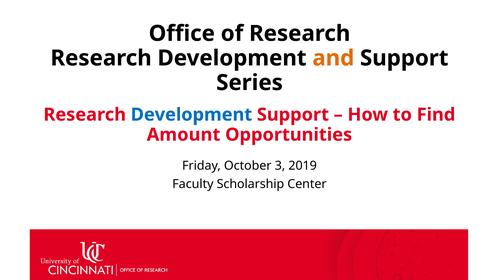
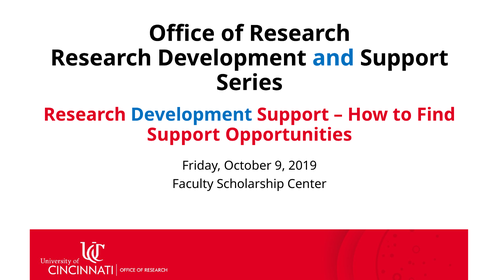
and colour: orange -> blue (333, 58)
Amount: Amount -> Support (183, 135)
3: 3 -> 9 (280, 166)
